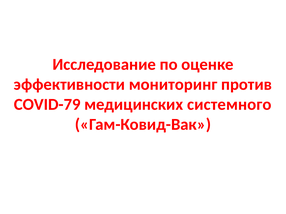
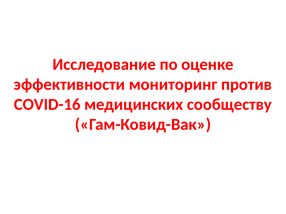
COVID-79: COVID-79 -> COVID-16 (47, 105)
системного: системного -> сообществу (229, 105)
